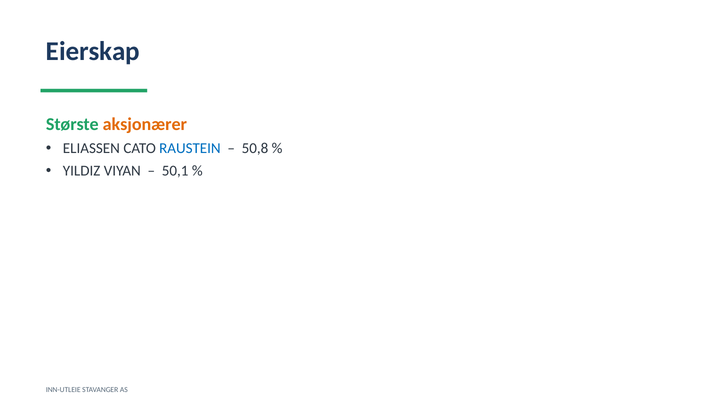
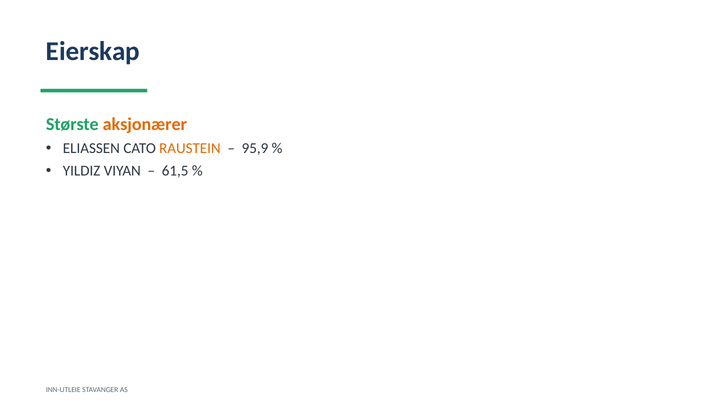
RAUSTEIN colour: blue -> orange (190, 148)
50,8: 50,8 -> 95,9 (255, 148)
50,1: 50,1 -> 61,5 (175, 171)
